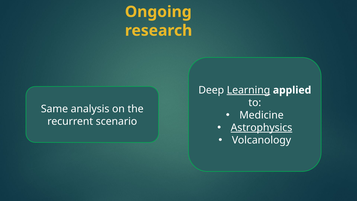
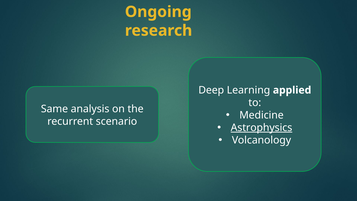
Learning underline: present -> none (248, 90)
